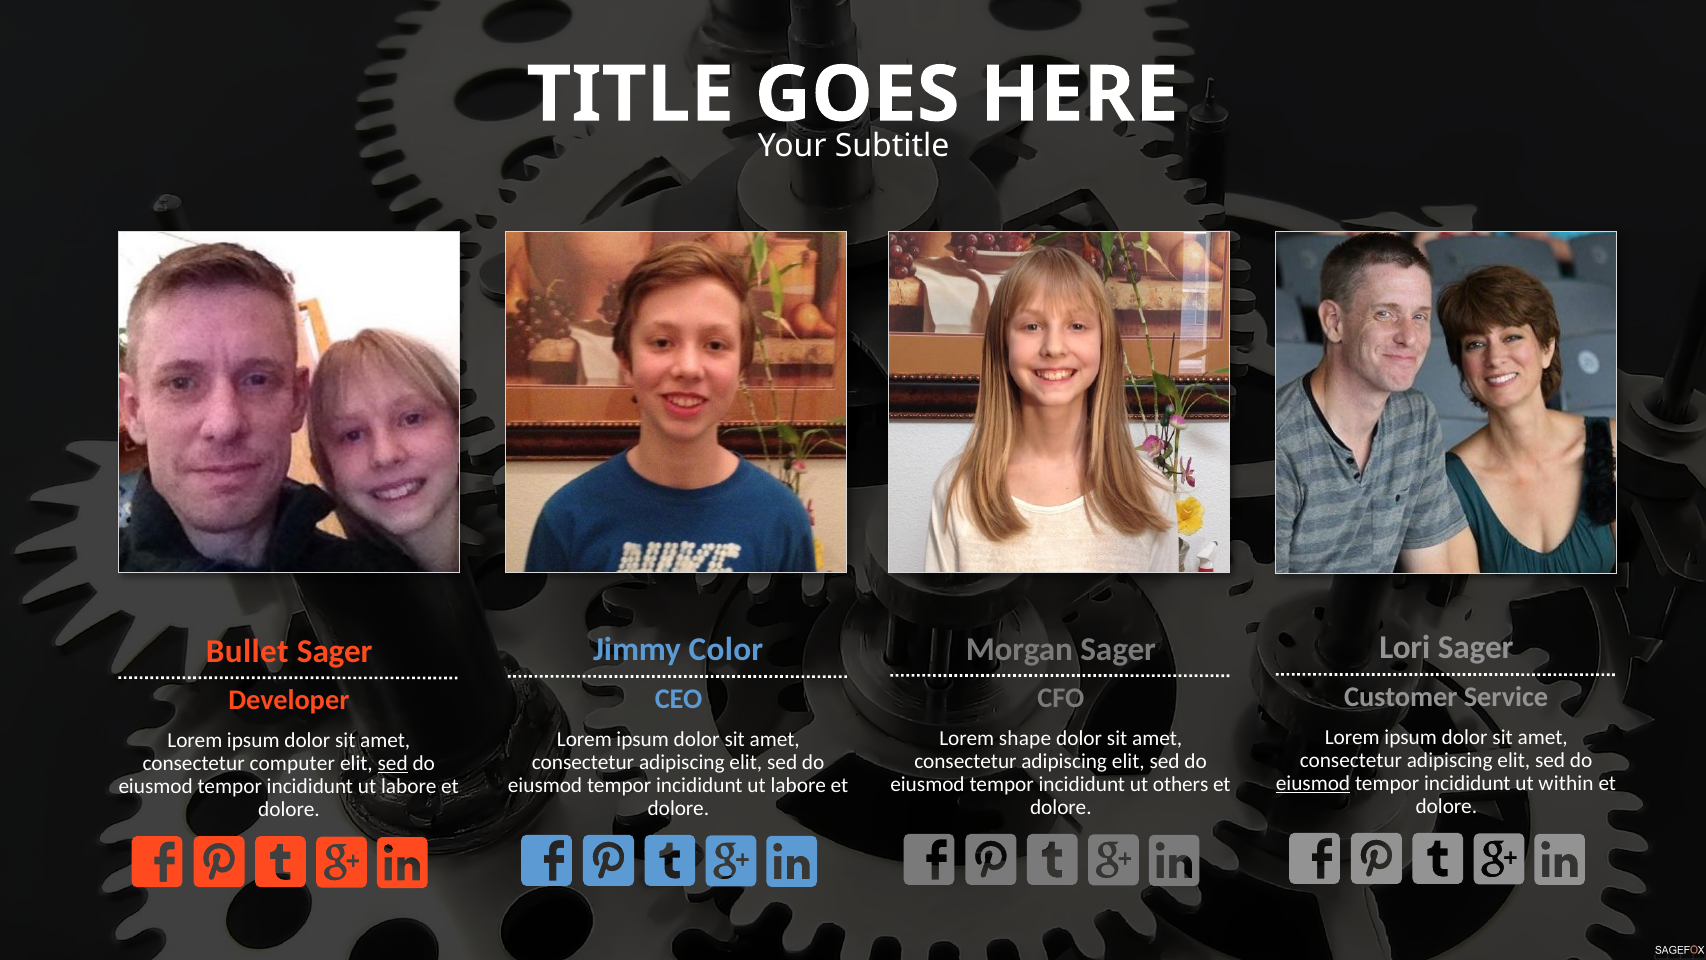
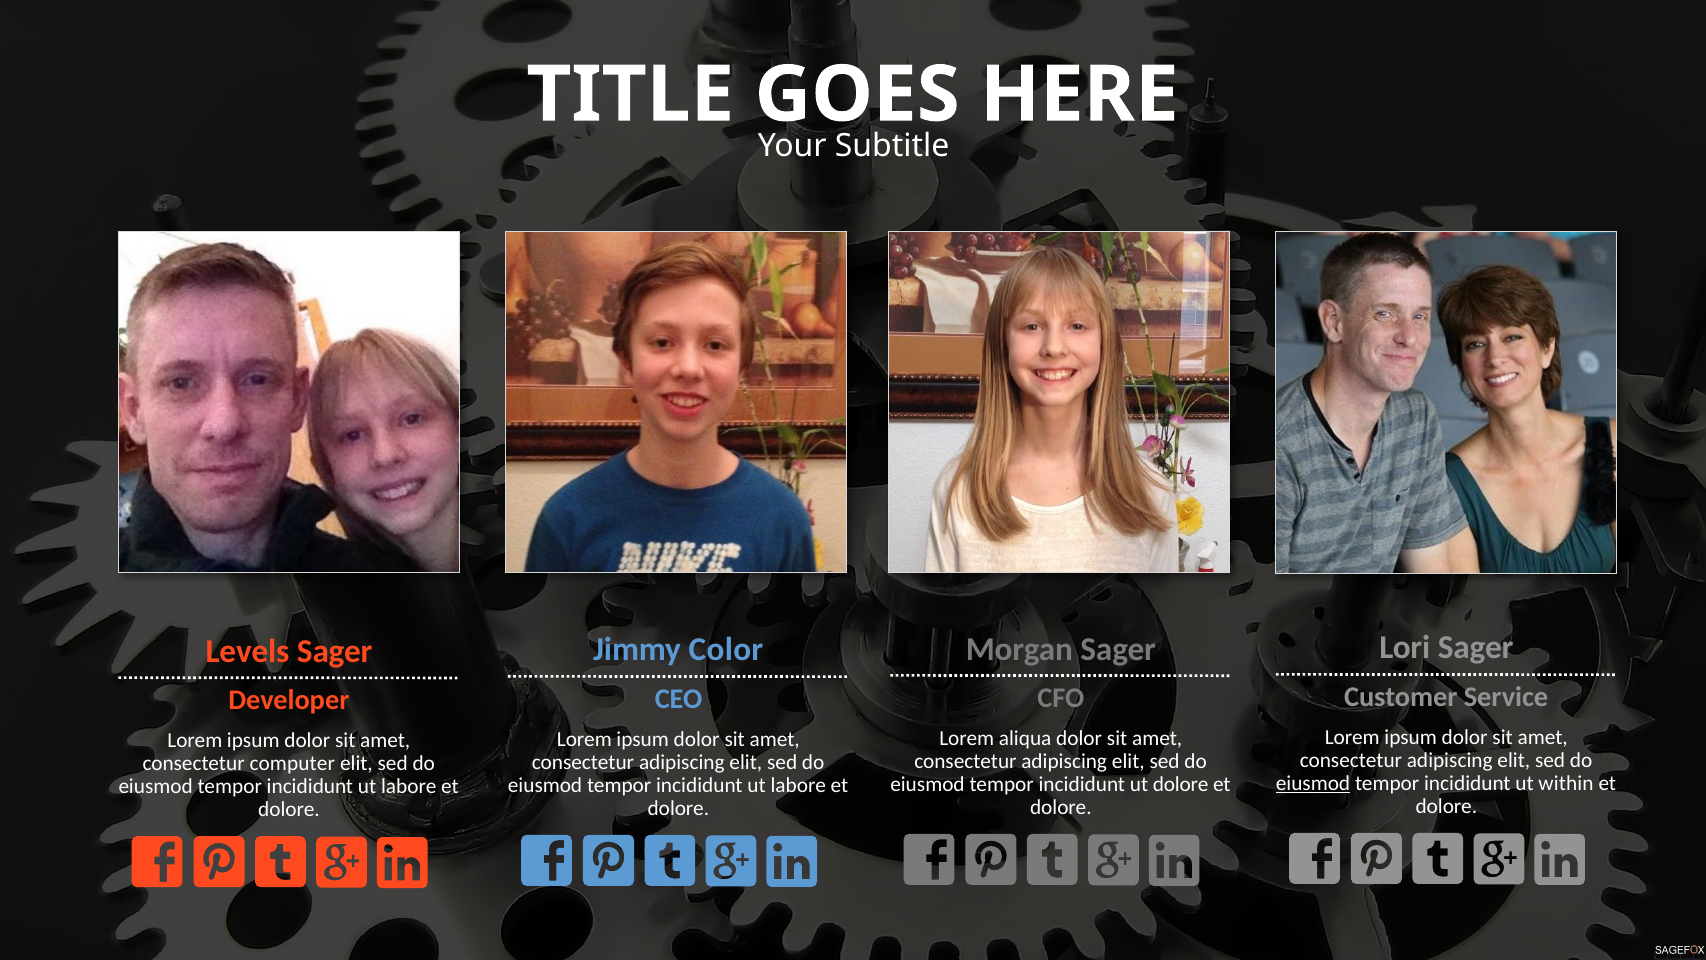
Bullet: Bullet -> Levels (247, 651)
shape: shape -> aliqua (1025, 738)
sed underline: present -> none (393, 763)
ut others: others -> dolore (1181, 784)
